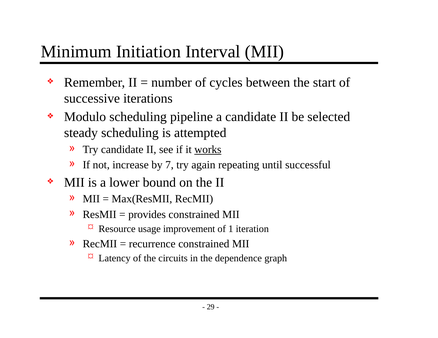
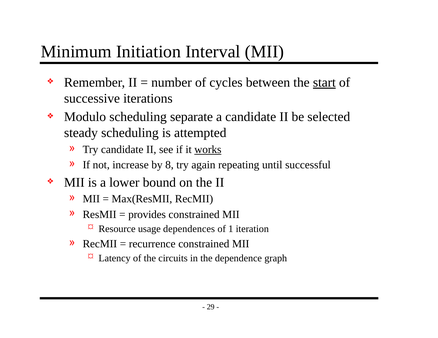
start underline: none -> present (324, 83)
pipeline: pipeline -> separate (192, 117)
7: 7 -> 8 (169, 165)
improvement: improvement -> dependences (189, 229)
